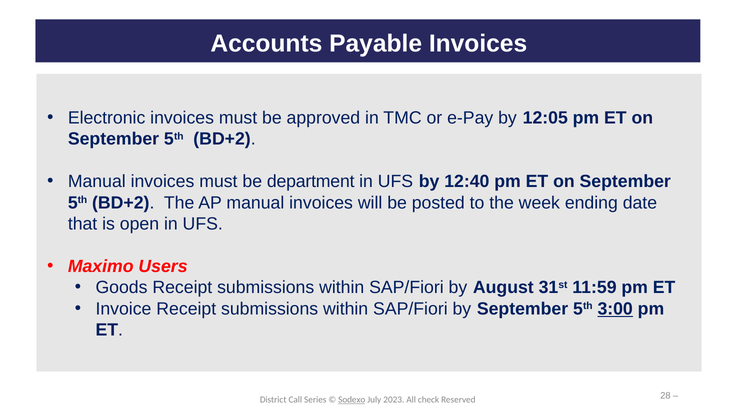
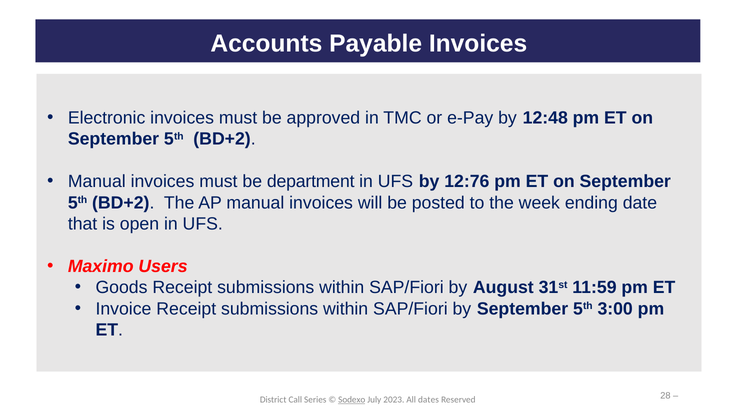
12:05: 12:05 -> 12:48 (545, 118)
12:40: 12:40 -> 12:76 (467, 181)
3:00 underline: present -> none (615, 308)
check: check -> dates (428, 399)
